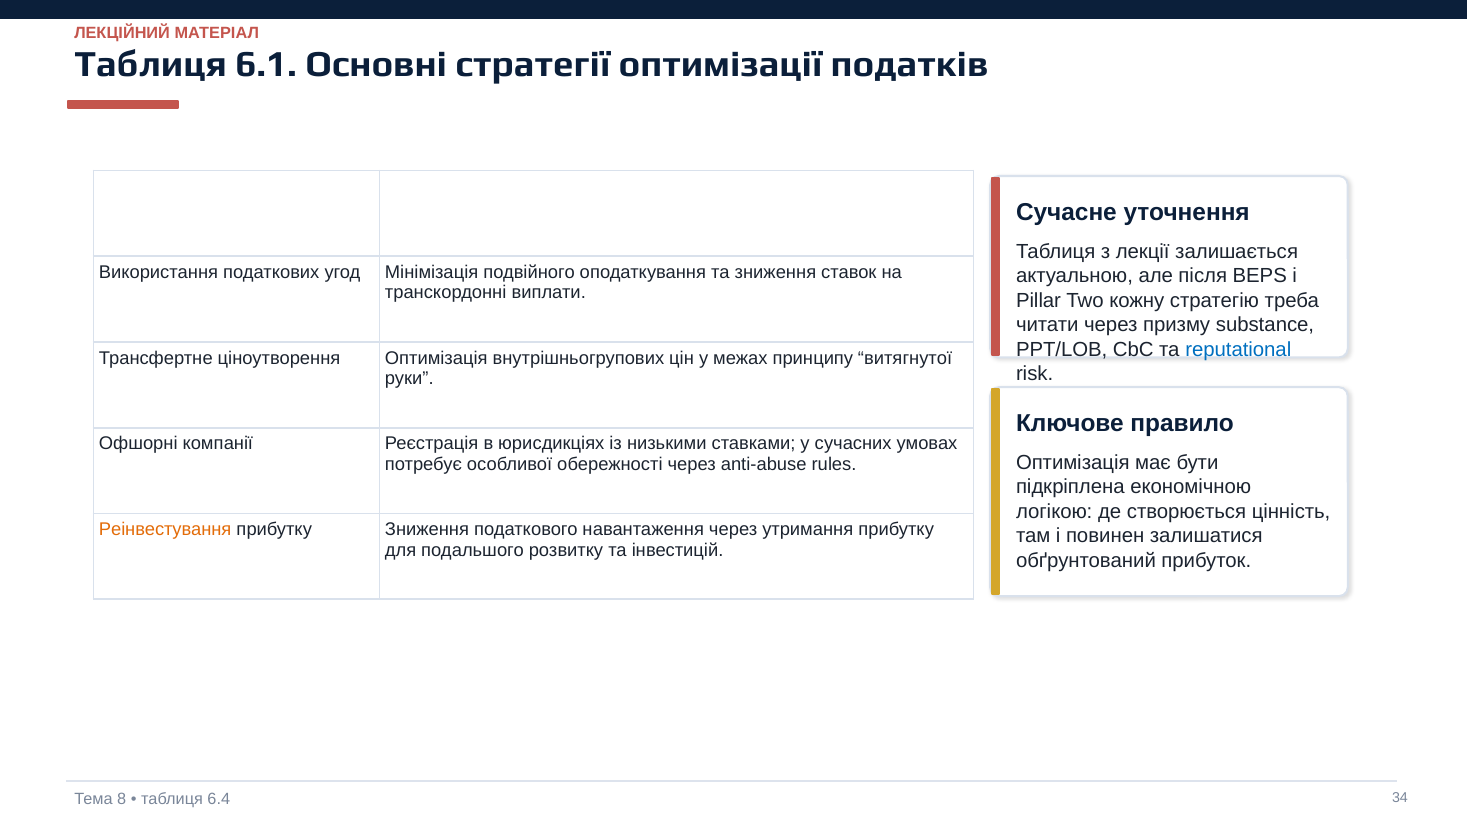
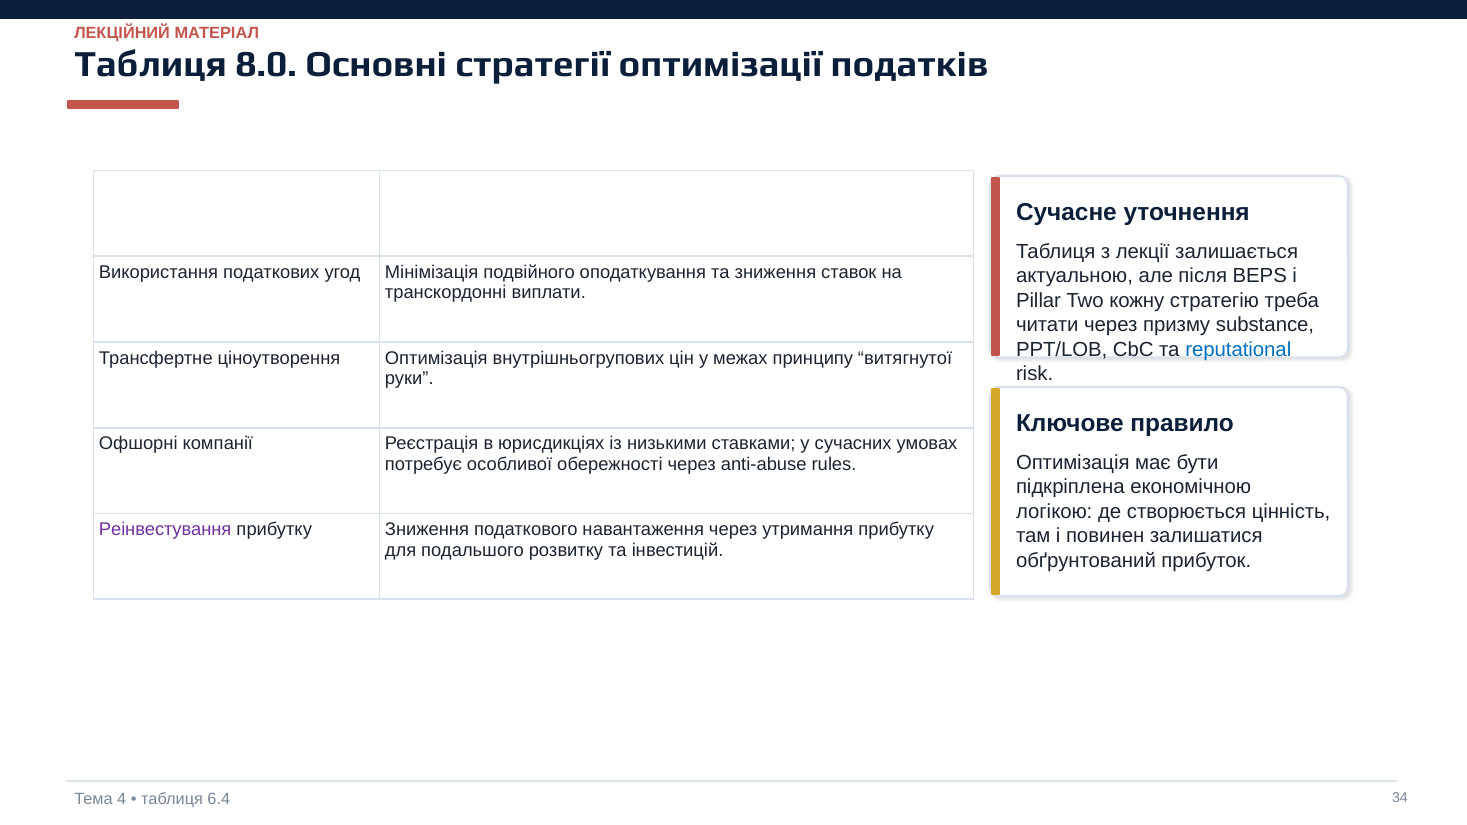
6.1: 6.1 -> 8.0 (266, 64)
Реінвестування colour: orange -> purple (165, 530)
8: 8 -> 4 (122, 799)
